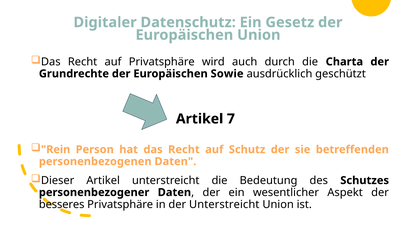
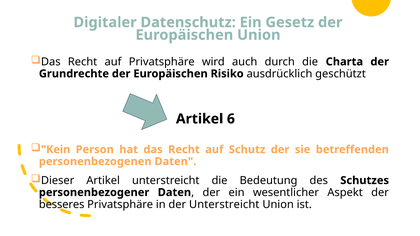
Sowie: Sowie -> Risiko (227, 74)
7: 7 -> 6 (231, 119)
Rein: Rein -> Kein (56, 150)
